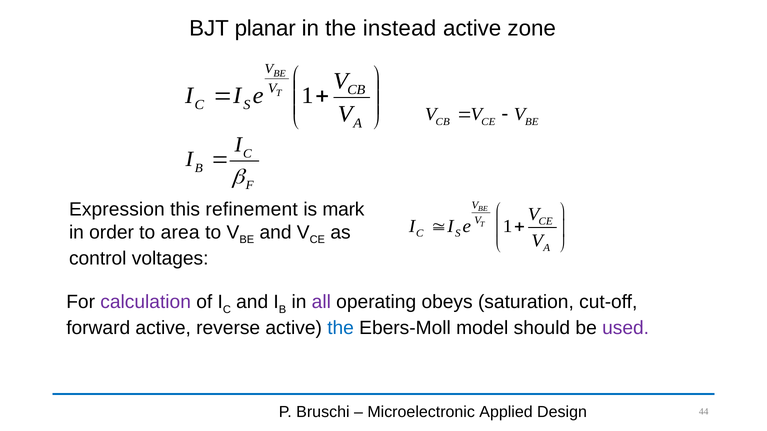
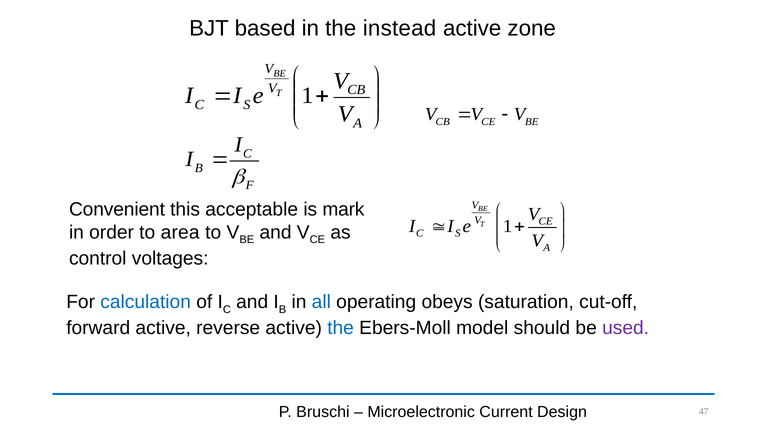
planar: planar -> based (265, 28)
Expression: Expression -> Convenient (117, 210)
refinement: refinement -> acceptable (252, 210)
calculation colour: purple -> blue (146, 302)
all colour: purple -> blue (321, 302)
Applied: Applied -> Current (506, 412)
44: 44 -> 47 (704, 412)
